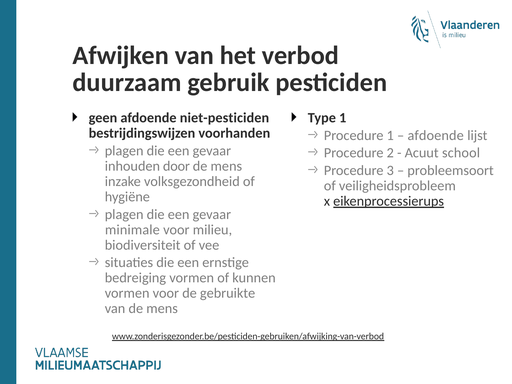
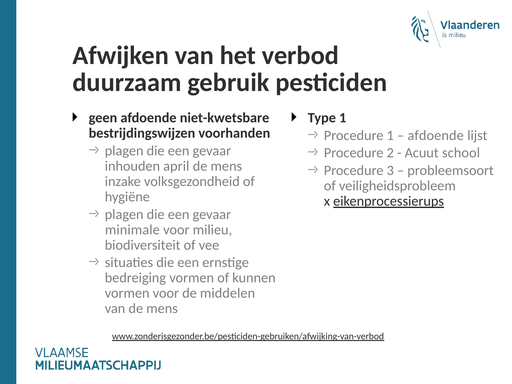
niet-pesticiden: niet-pesticiden -> niet-kwetsbare (225, 118)
door: door -> april (176, 166)
gebruikte: gebruikte -> middelen (228, 293)
